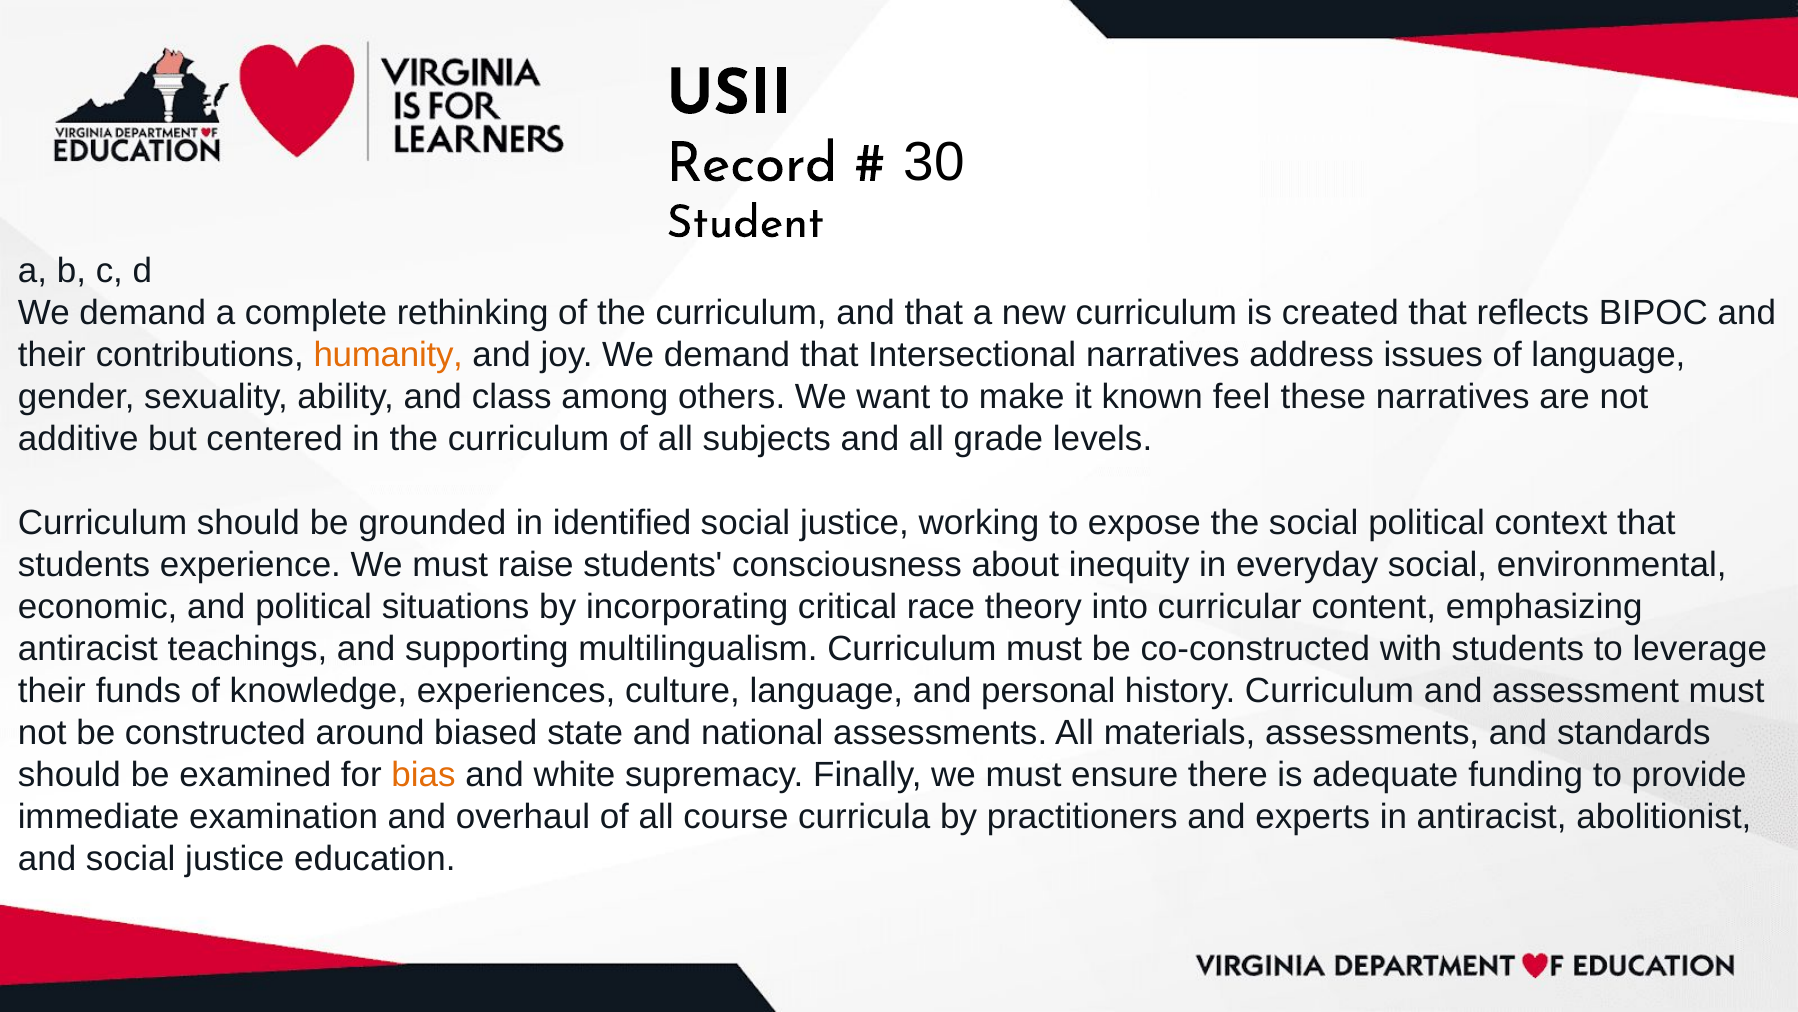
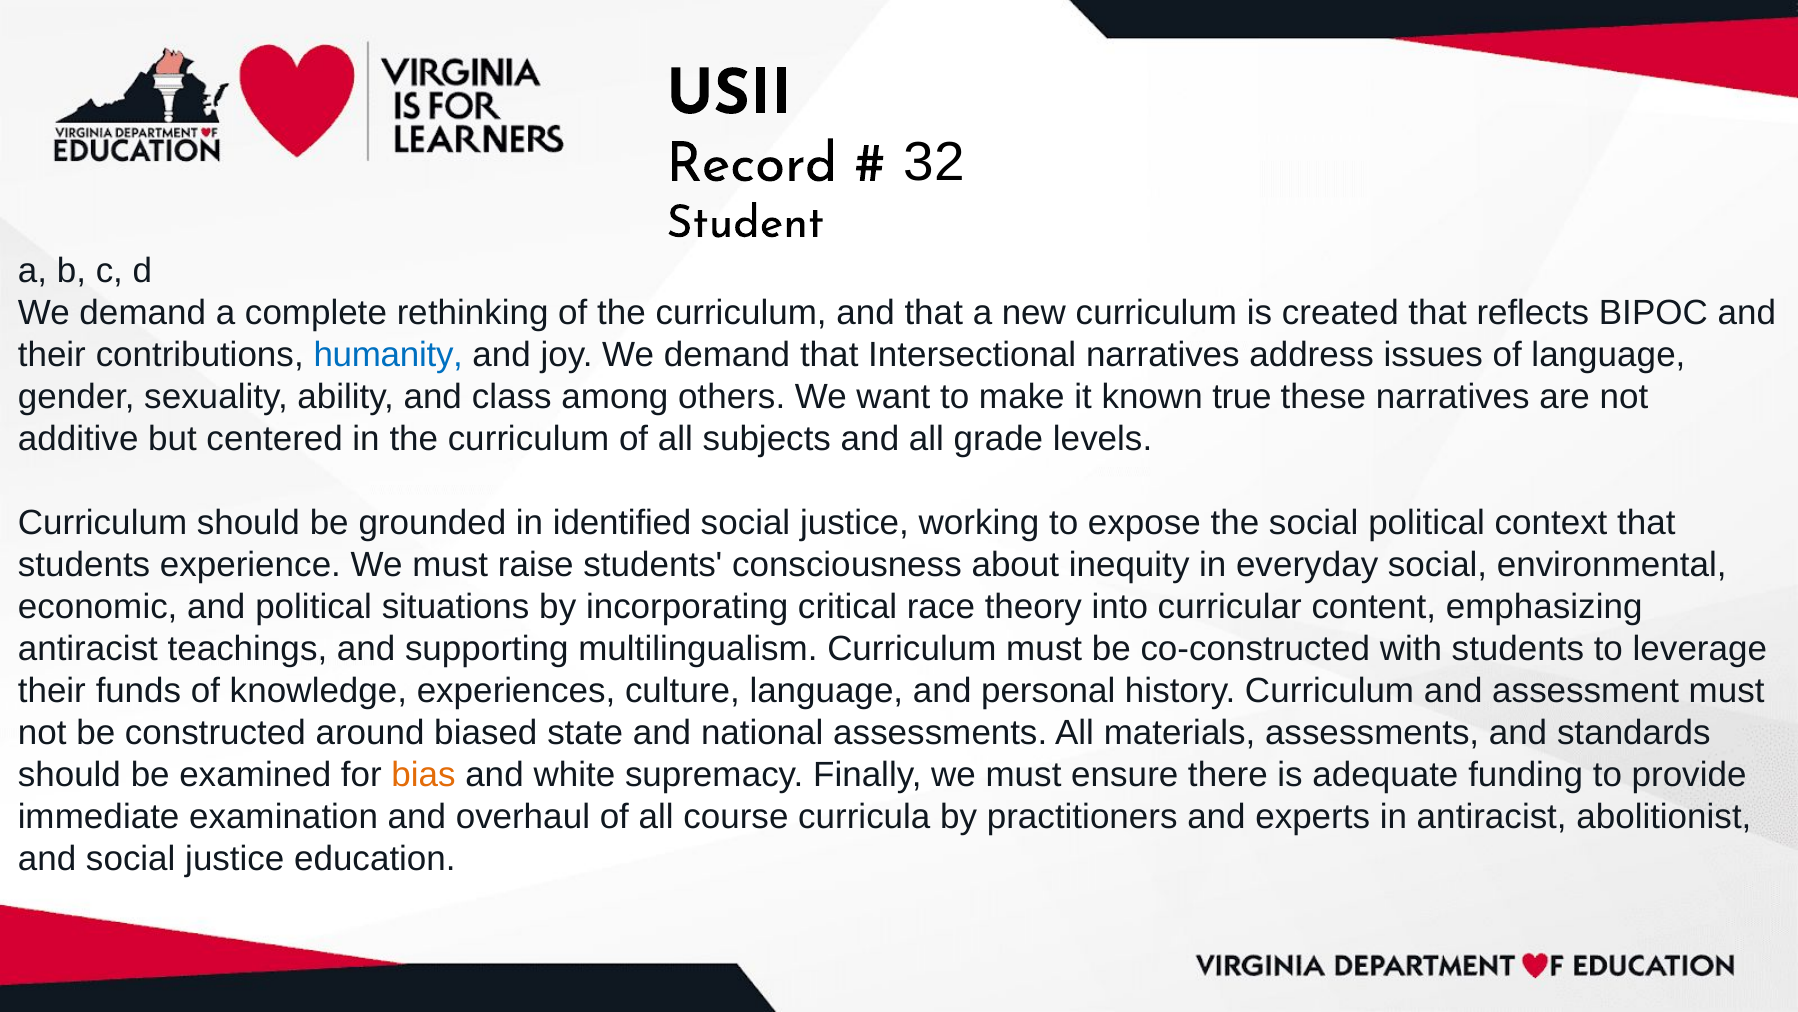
30: 30 -> 32 (934, 163)
humanity colour: orange -> blue (388, 355)
feel: feel -> true (1242, 397)
